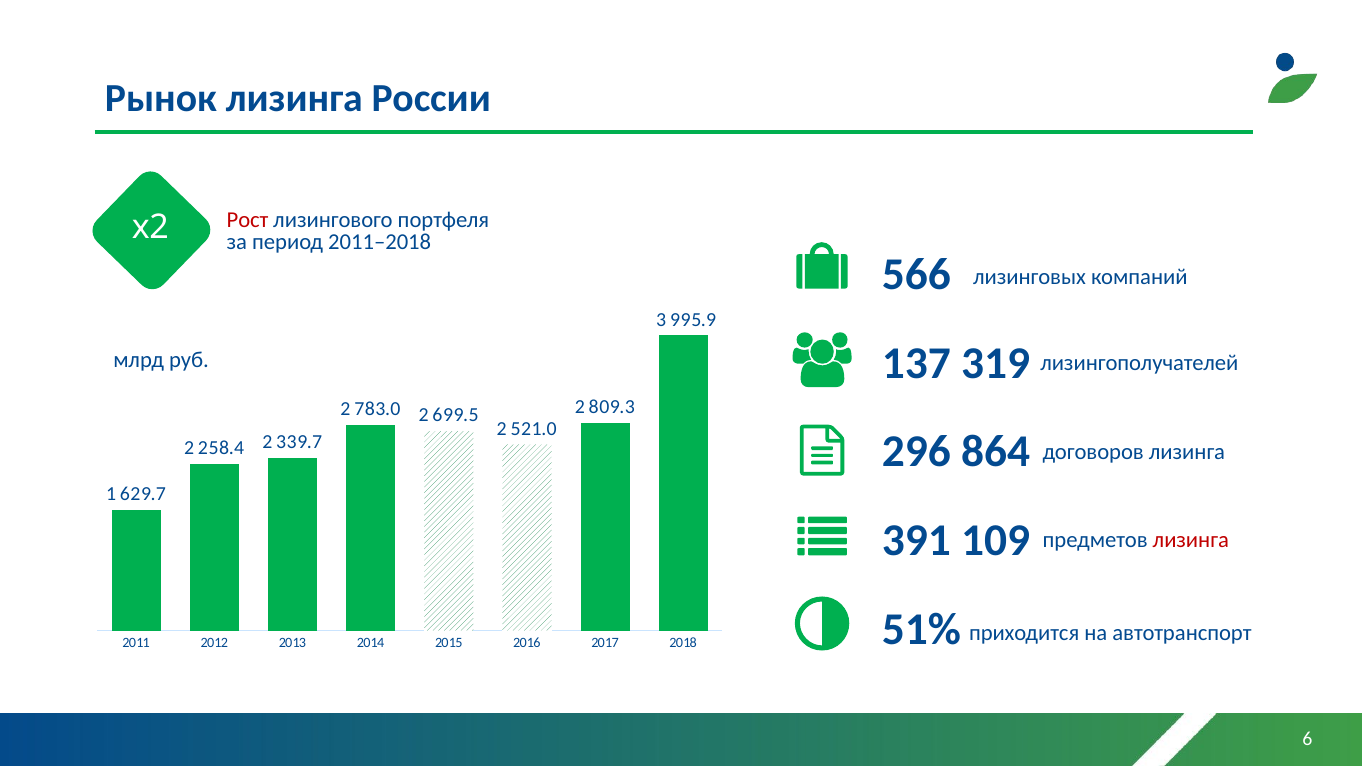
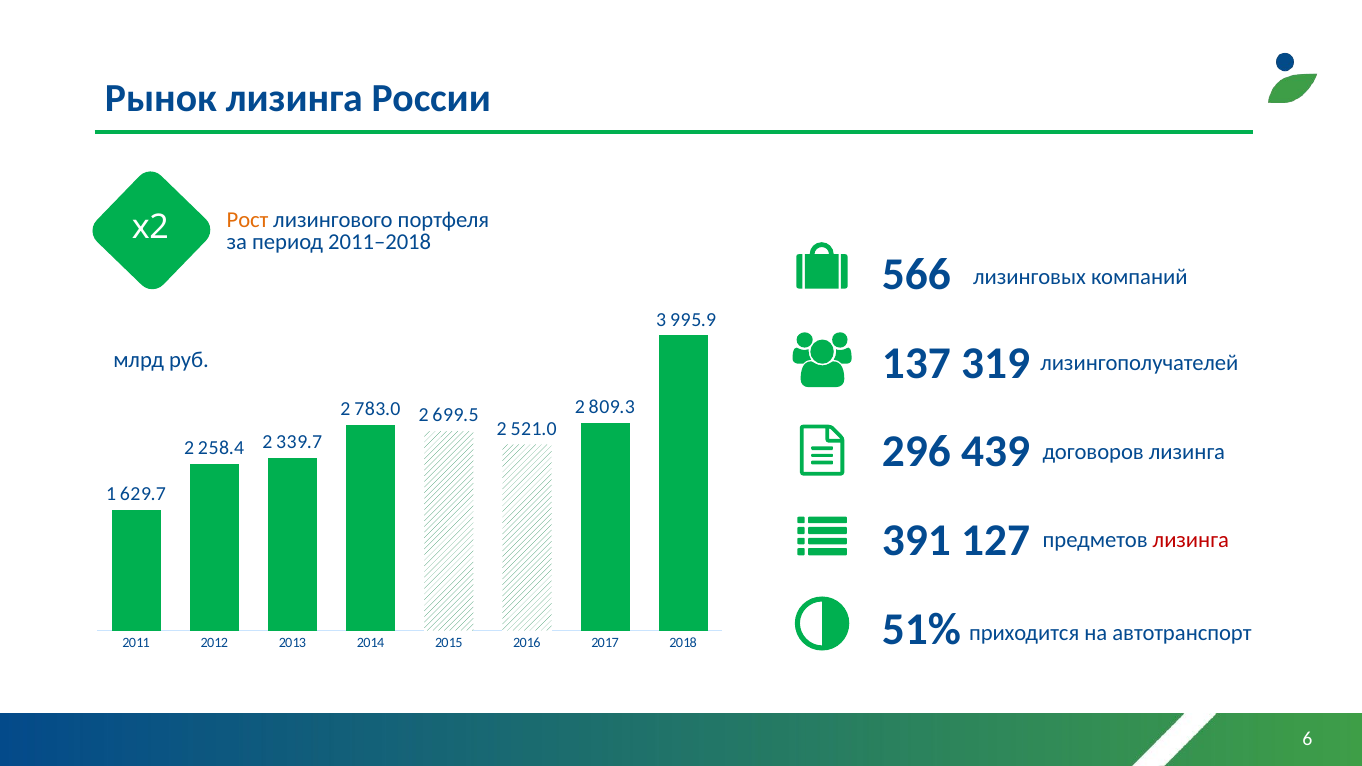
Рост colour: red -> orange (247, 220)
864: 864 -> 439 (996, 452)
109: 109 -> 127 (996, 541)
